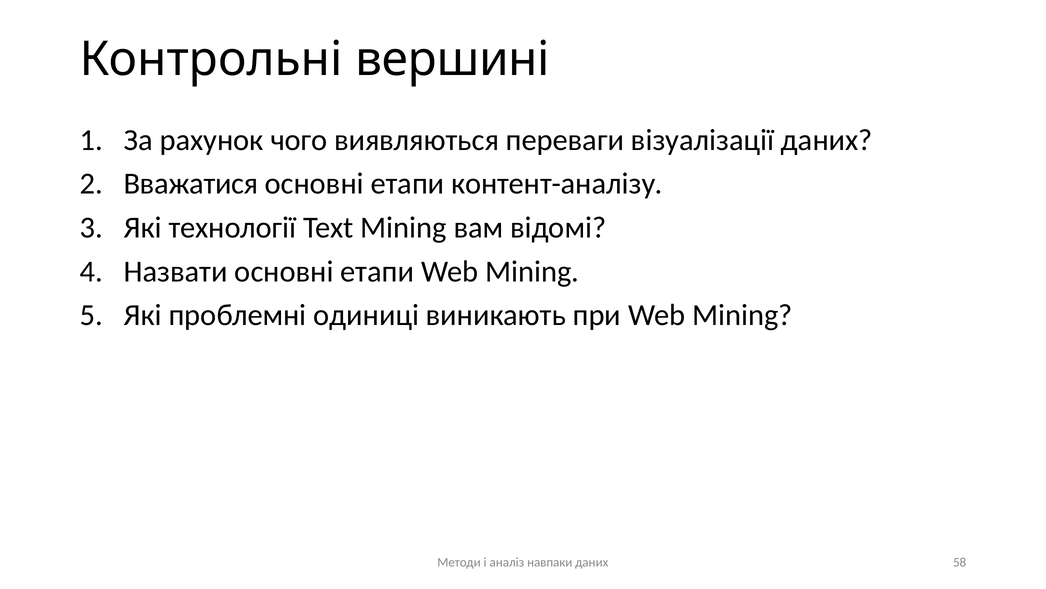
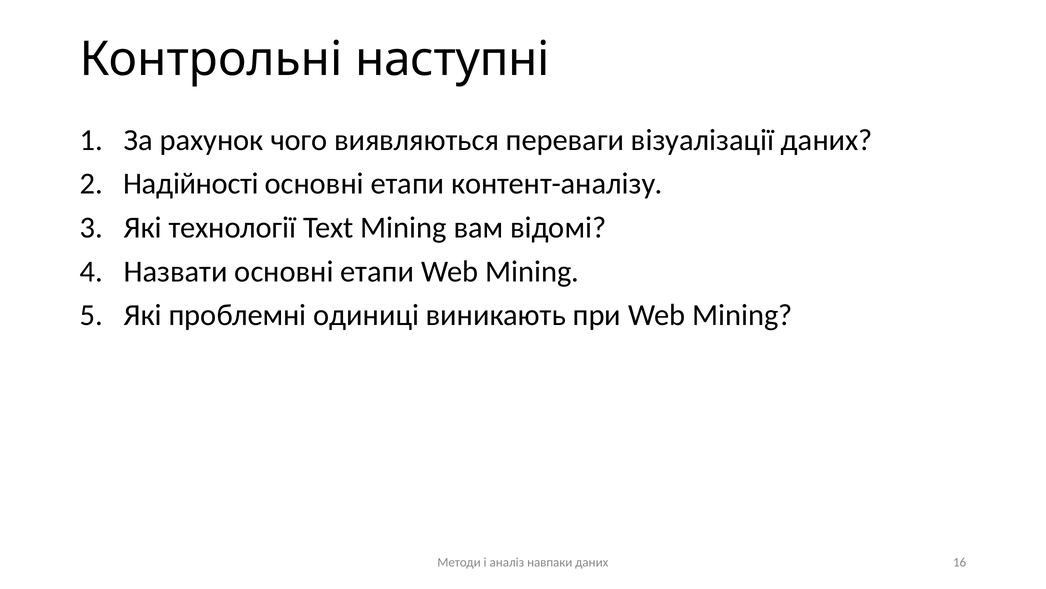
вершині: вершині -> наступні (452, 59)
Вважатися: Вважатися -> Надійності (191, 184)
58: 58 -> 16 (960, 562)
